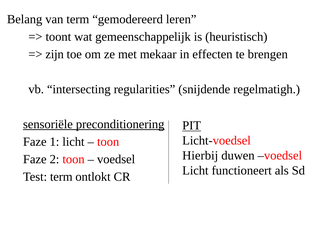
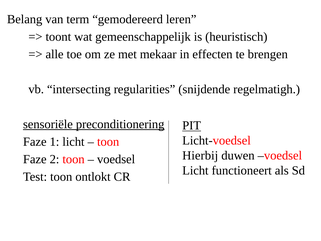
zijn: zijn -> alle (55, 54)
Test term: term -> toon (61, 177)
